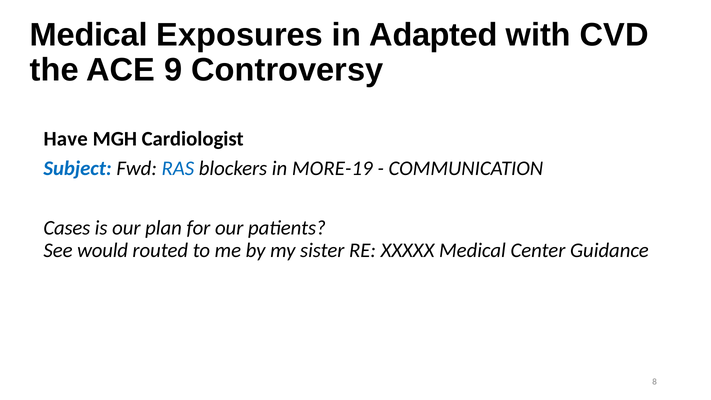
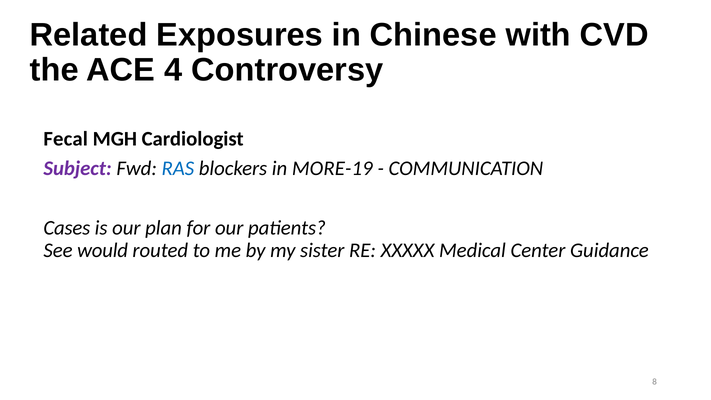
Medical: Medical -> Related (89, 35)
Adapted: Adapted -> Chinese (433, 35)
9: 9 -> 4 (173, 70)
Have: Have -> Fecal (66, 139)
Subject colour: blue -> purple (78, 168)
